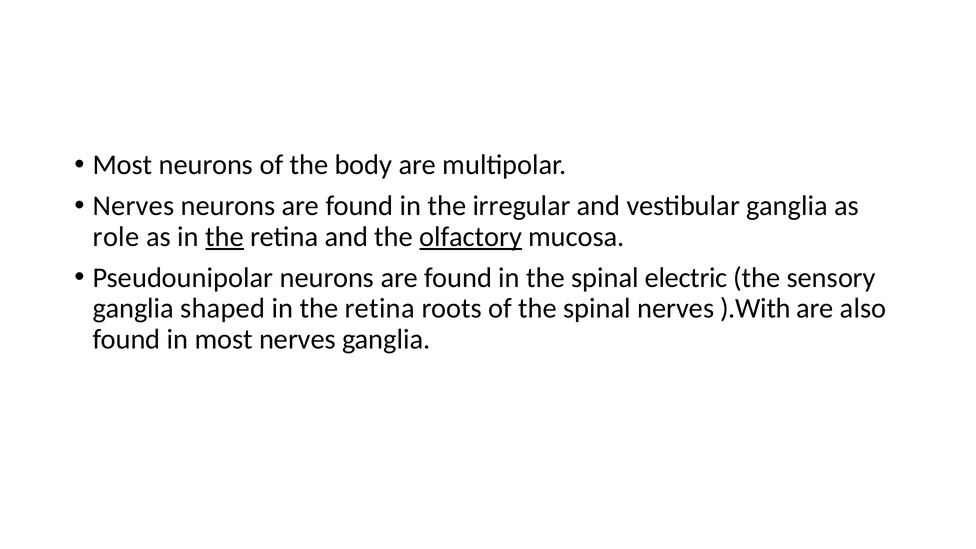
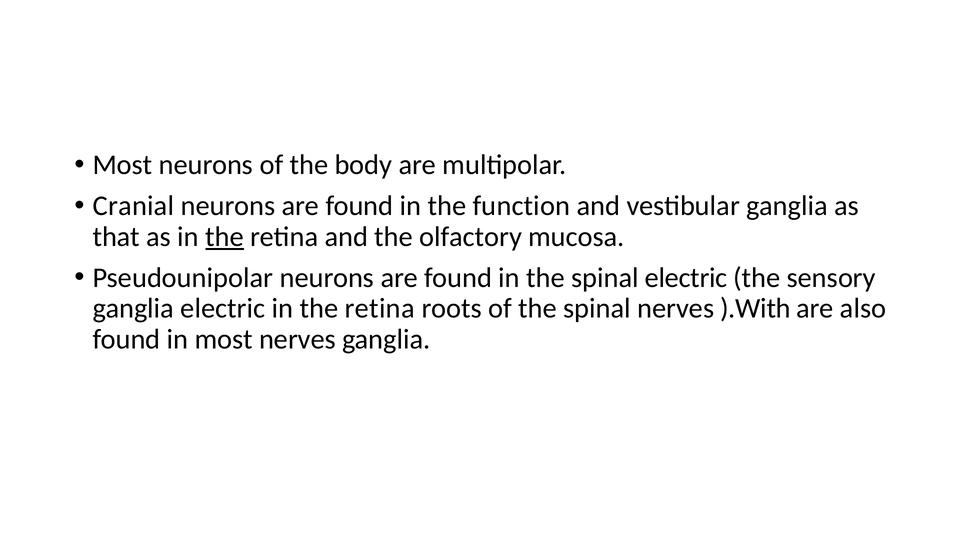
Nerves: Nerves -> Cranial (134, 206)
irregular: irregular -> function (521, 206)
role: role -> that (116, 237)
olfactory underline: present -> none (471, 237)
ganglia shaped: shaped -> electric (223, 308)
